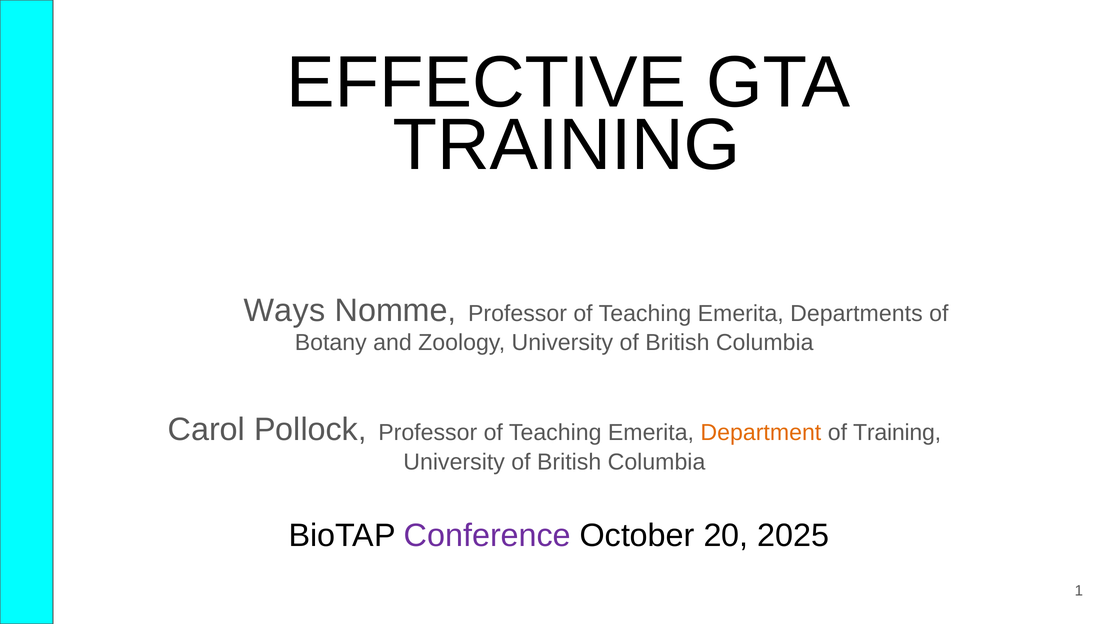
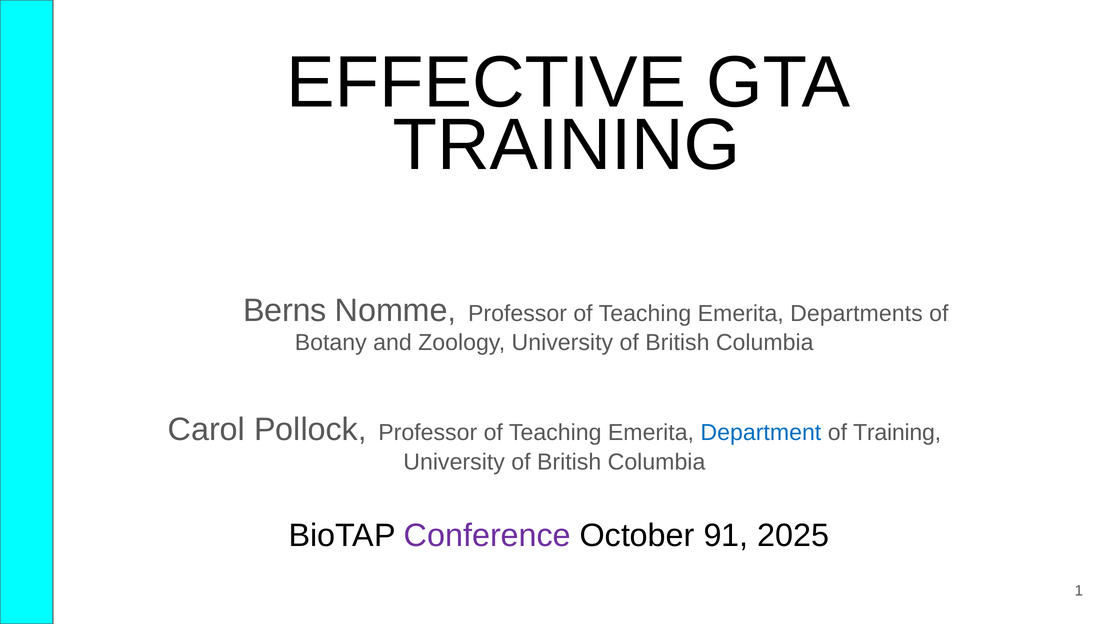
Ways: Ways -> Berns (285, 310)
Department colour: orange -> blue (761, 433)
20: 20 -> 91 (726, 535)
